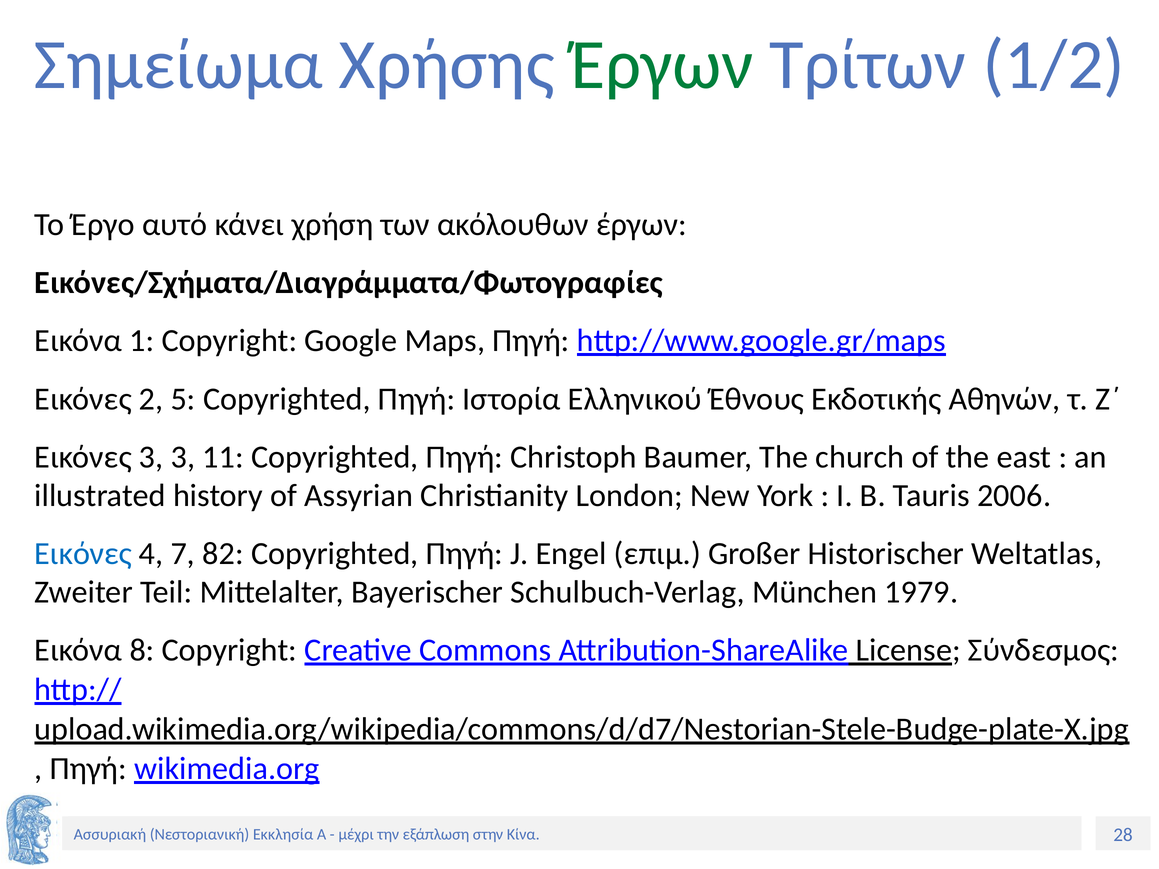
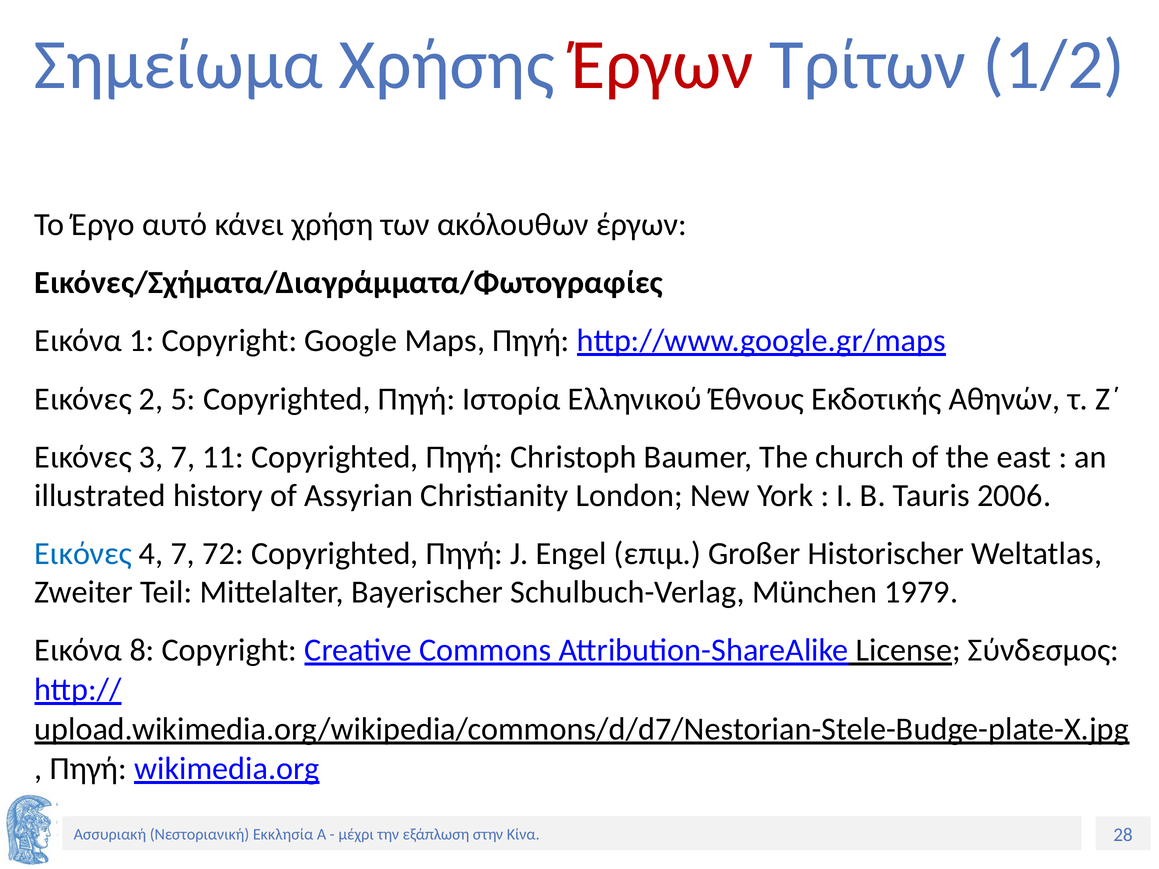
Έργων colour: green -> red (662, 65)
3 3: 3 -> 7 (183, 457)
82: 82 -> 72 (223, 554)
